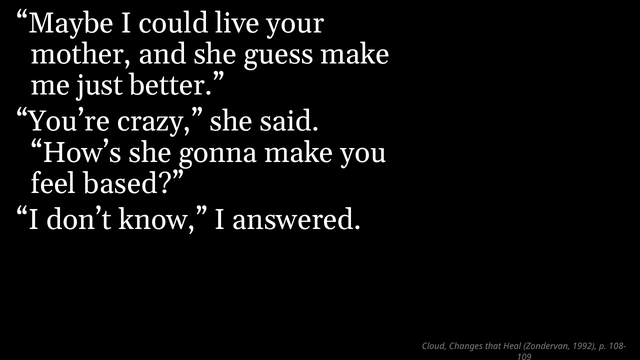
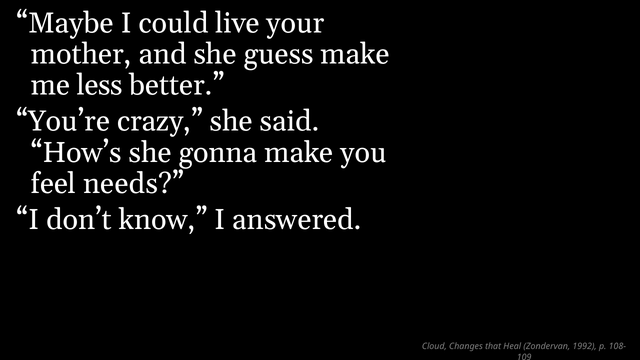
just: just -> less (100, 85)
based: based -> needs (134, 184)
